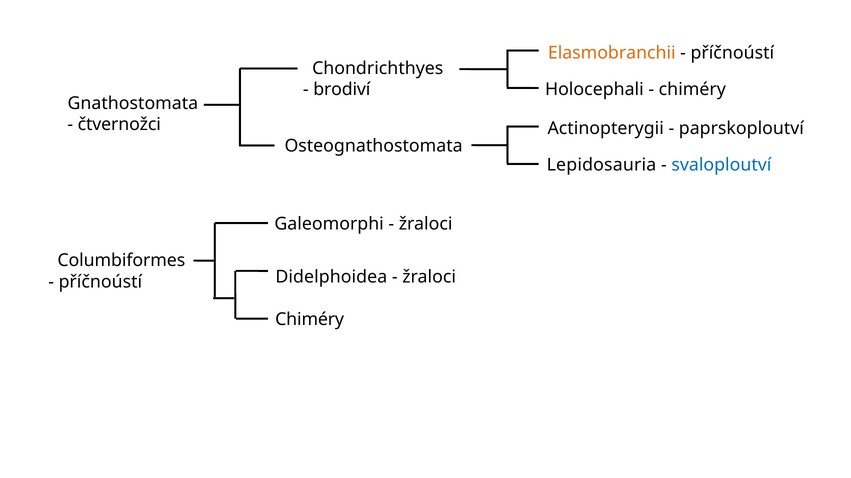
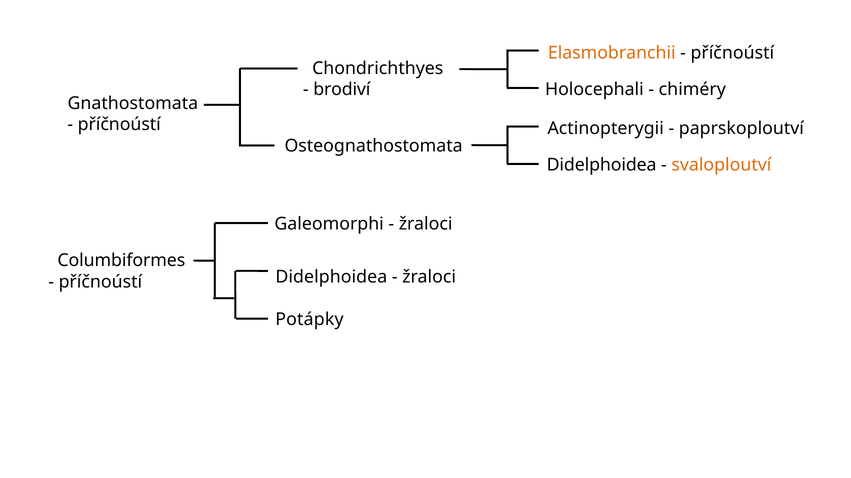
čtvernožci: čtvernožci -> příčnoústí (119, 125)
Lepidosauria: Lepidosauria -> Didelphoidea (602, 165)
svaloploutví colour: blue -> orange (721, 165)
Chiméry: Chiméry -> Potápky (309, 320)
